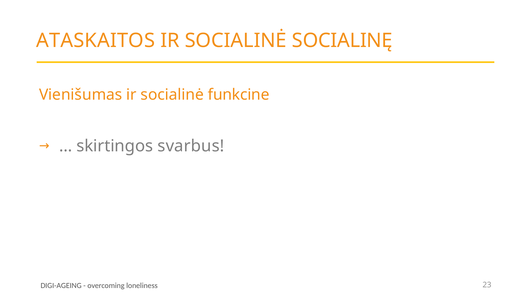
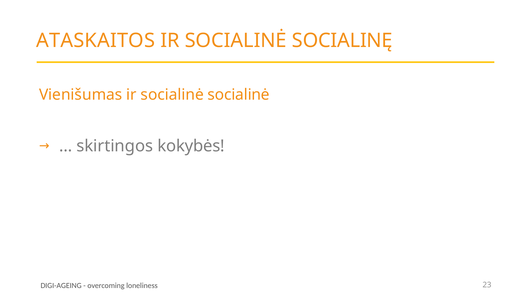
socialinė funkcine: funkcine -> socialinė (239, 95)
svarbus: svarbus -> kokybės (191, 146)
